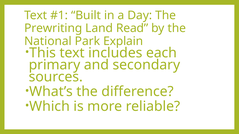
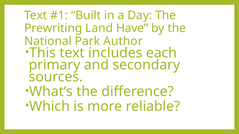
Read: Read -> Have (132, 28)
Explain: Explain -> Author (123, 41)
